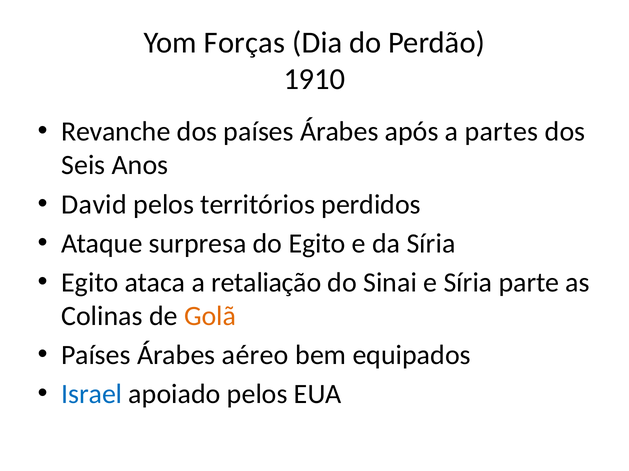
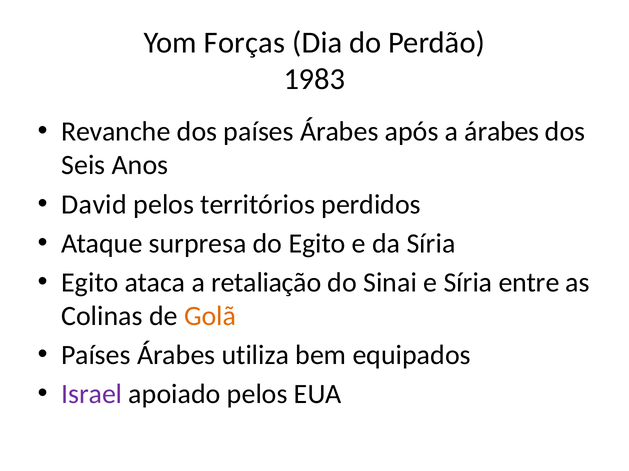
1910: 1910 -> 1983 (314, 79)
a partes: partes -> árabes (502, 132)
parte: parte -> entre (529, 283)
aéreo: aéreo -> utiliza (255, 356)
Israel colour: blue -> purple (92, 395)
